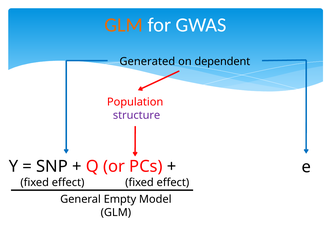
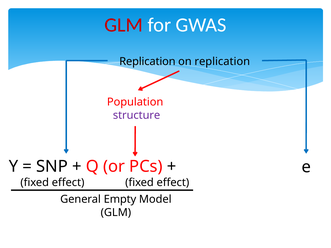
GLM colour: orange -> red (124, 25)
Generated: Generated -> Replication (147, 61)
on dependent: dependent -> replication (222, 61)
